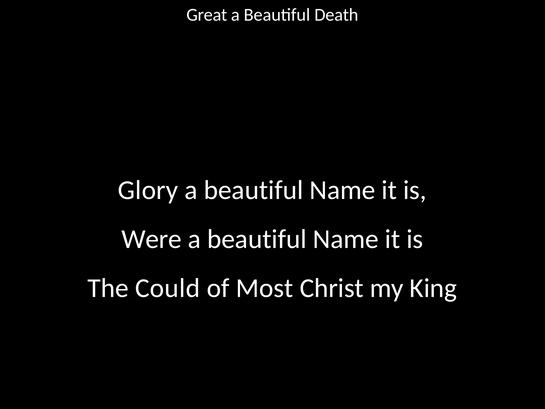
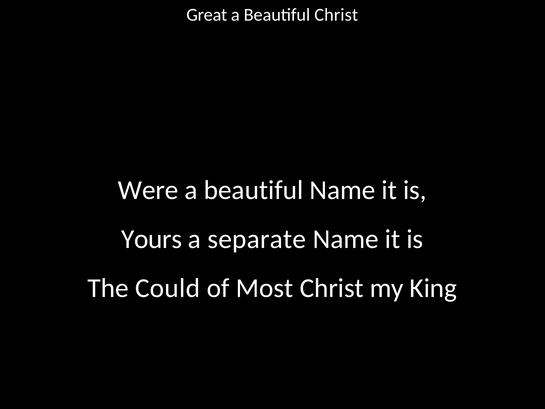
Beautiful Death: Death -> Christ (336, 15)
Glory: Glory -> Were (148, 190)
Were: Were -> Yours (152, 239)
beautiful: beautiful -> separate (257, 239)
